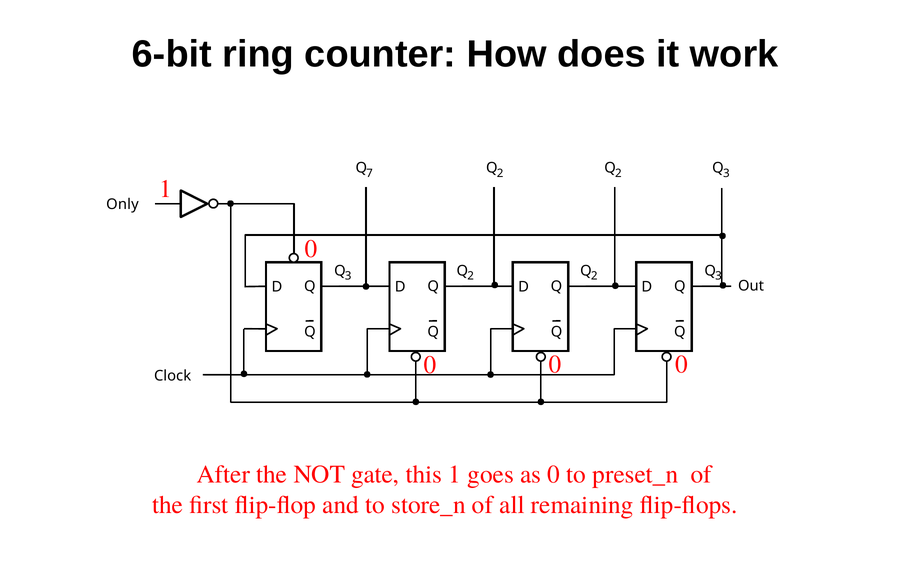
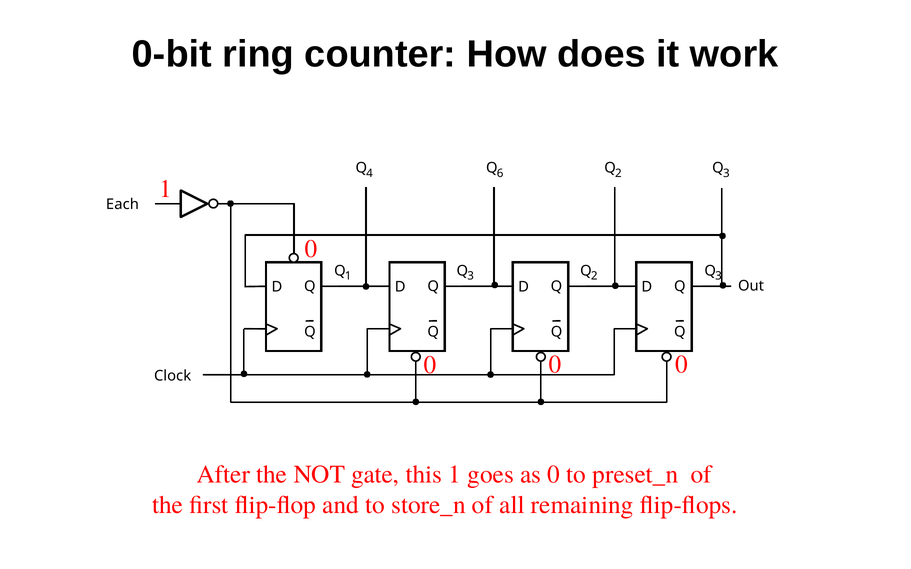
6-bit: 6-bit -> 0-bit (172, 54)
7: 7 -> 4 (370, 173)
2: 2 -> 6 (500, 173)
Only: Only -> Each (122, 205)
3: 3 -> 1 (348, 276)
2: 2 -> 3 (471, 276)
